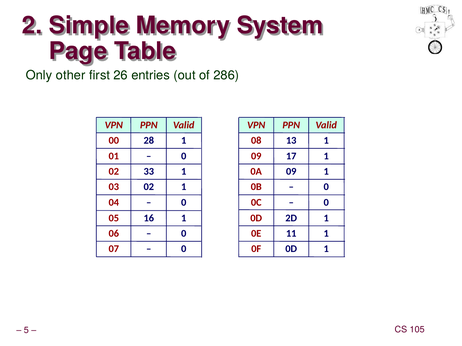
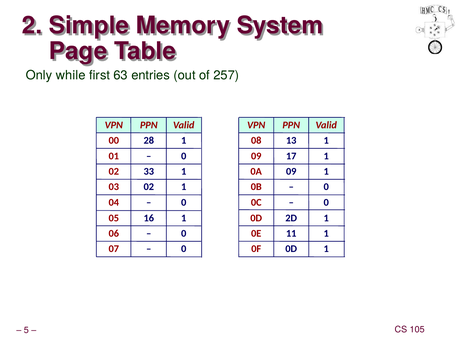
other: other -> while (71, 75)
26: 26 -> 63 (121, 75)
286: 286 -> 257 (226, 75)
